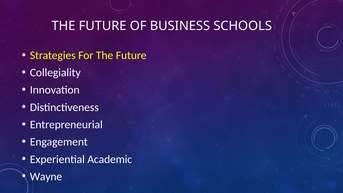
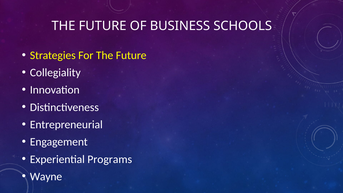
Academic: Academic -> Programs (110, 159)
